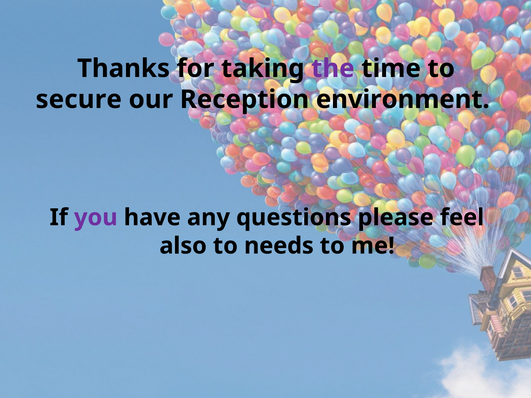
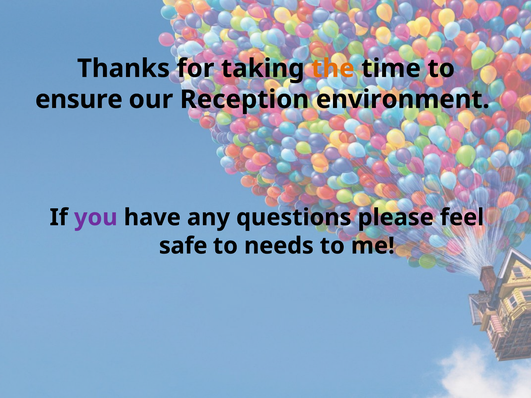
the colour: purple -> orange (333, 69)
secure: secure -> ensure (79, 99)
also: also -> safe (183, 246)
